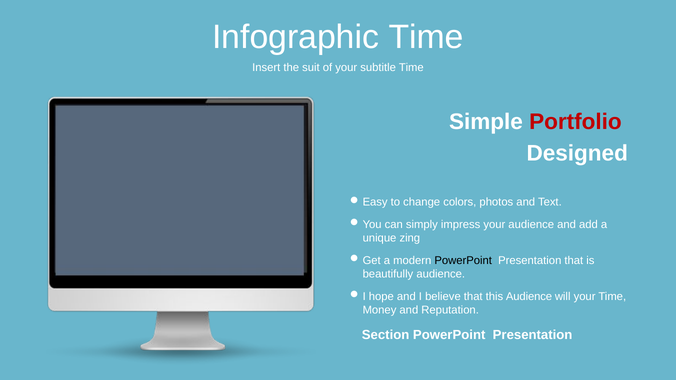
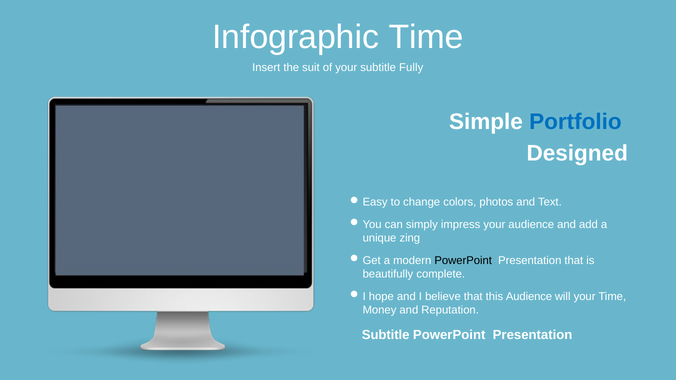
subtitle Time: Time -> Fully (411, 67)
Portfolio colour: red -> blue (575, 122)
beautifully audience: audience -> complete (441, 274)
Section: Section -> Subtitle (386, 335)
